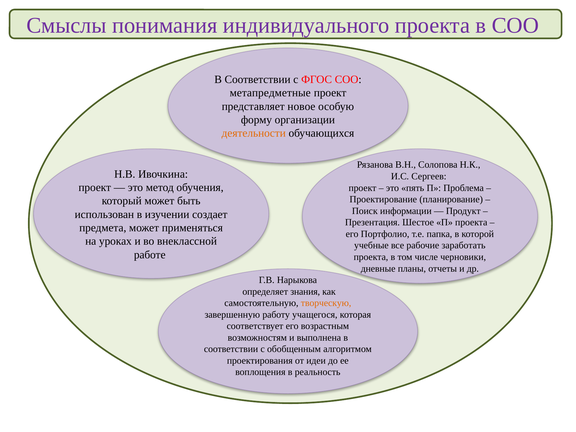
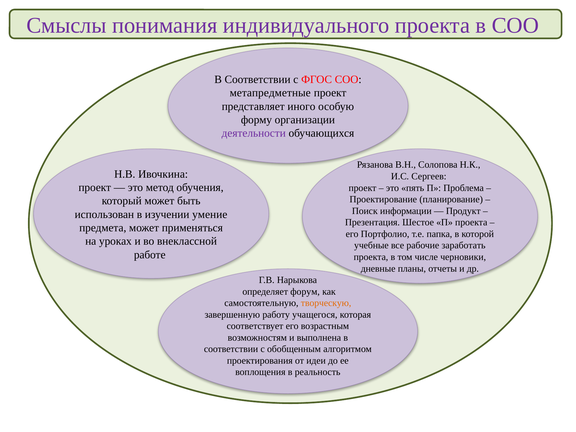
новое: новое -> иного (301, 106)
деятельности colour: orange -> purple (254, 133)
создает: создает -> умение (210, 214)
знания: знания -> форум (305, 292)
